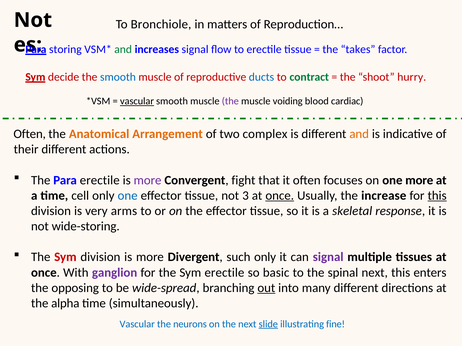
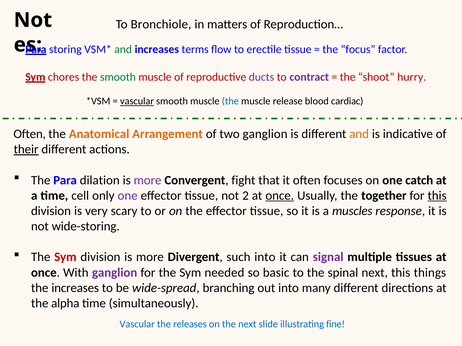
increases signal: signal -> terms (195, 49)
takes: takes -> focus (358, 49)
decide: decide -> chores (64, 77)
smooth colour: blue -> green (118, 77)
ducts colour: blue -> purple (261, 77)
contract colour: green -> purple (309, 77)
the colour: purple -> blue (230, 101)
voiding: voiding -> release (288, 101)
two complex: complex -> ganglion (265, 134)
their underline: none -> present (26, 150)
Para erectile: erectile -> dilation (100, 180)
one more: more -> catch (419, 180)
one colour: blue -> purple (128, 196)
3: 3 -> 2 (246, 196)
increase: increase -> together (384, 196)
arms: arms -> scary (124, 211)
skeletal: skeletal -> muscles (352, 211)
such only: only -> into (265, 257)
Sym erectile: erectile -> needed (224, 273)
enters: enters -> things (430, 273)
the opposing: opposing -> increases (75, 288)
out underline: present -> none (266, 288)
neurons: neurons -> releases (190, 325)
slide underline: present -> none (268, 325)
